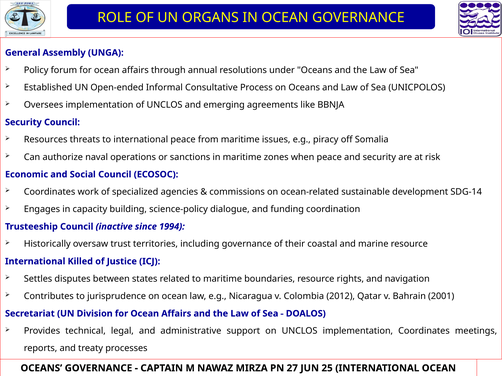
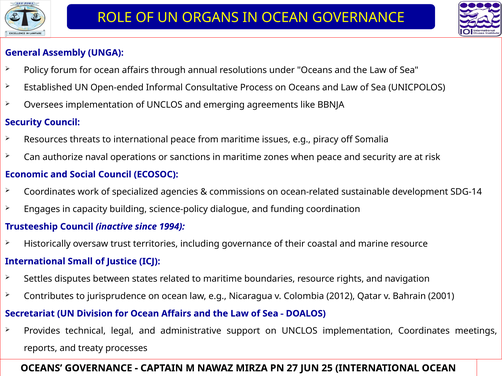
Killed: Killed -> Small (80, 262)
